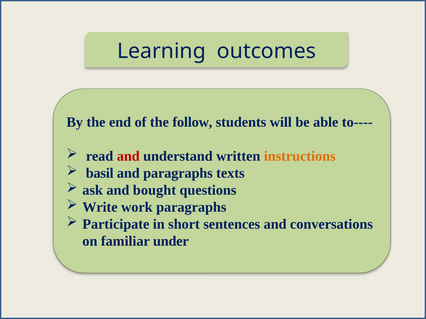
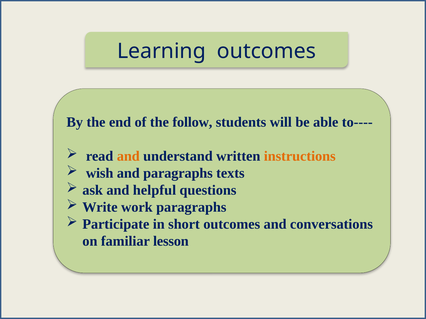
and colour: red -> orange (128, 156)
basil: basil -> wish (100, 174)
bought: bought -> helpful (155, 191)
short sentences: sentences -> outcomes (232, 225)
under: under -> lesson (171, 242)
